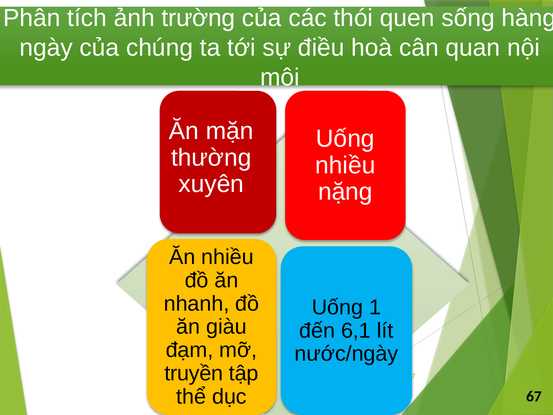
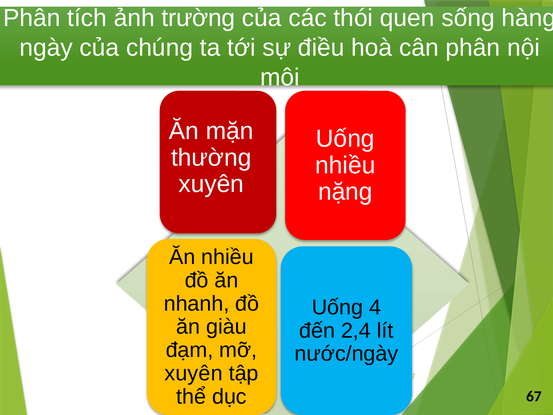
cân quan: quan -> phân (473, 48)
1: 1 -> 4 (375, 307)
6,1: 6,1 -> 2,4 (356, 330)
truyền: truyền -> xuyên (194, 373)
